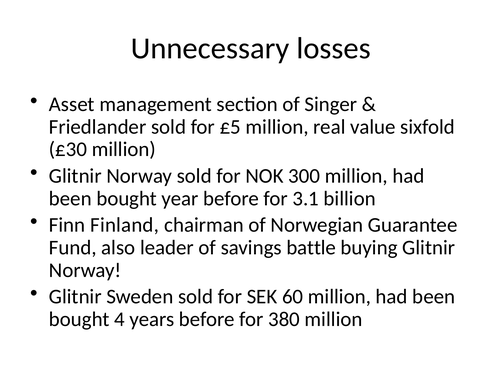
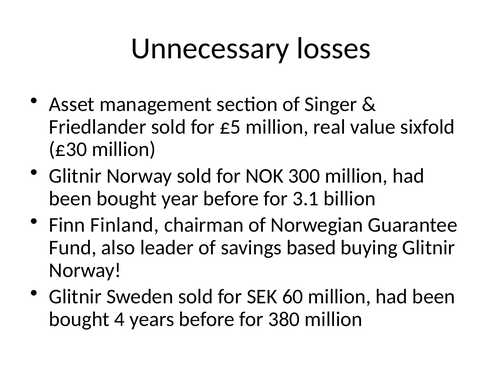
battle: battle -> based (311, 248)
